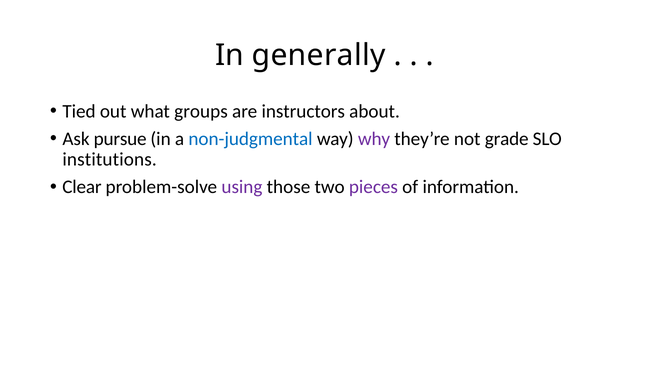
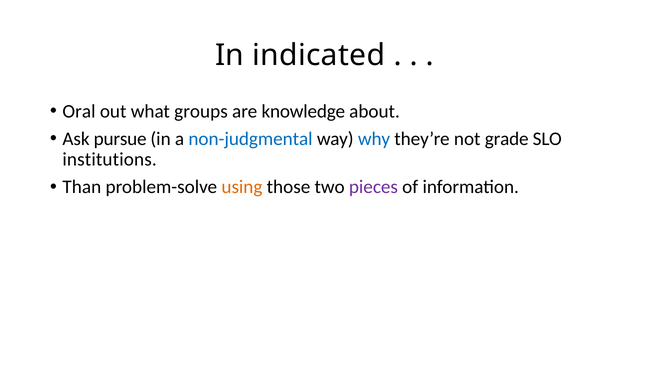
generally: generally -> indicated (319, 55)
Tied: Tied -> Oral (79, 111)
instructors: instructors -> knowledge (303, 111)
why colour: purple -> blue (374, 139)
Clear: Clear -> Than (82, 187)
using colour: purple -> orange (242, 187)
